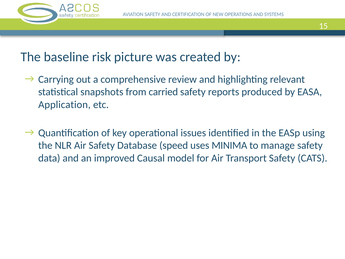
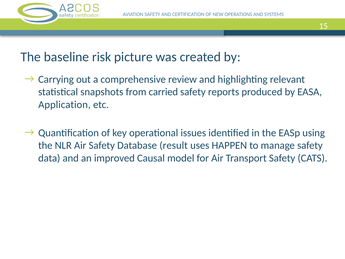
speed: speed -> result (174, 145)
MINIMA: MINIMA -> HAPPEN (229, 145)
